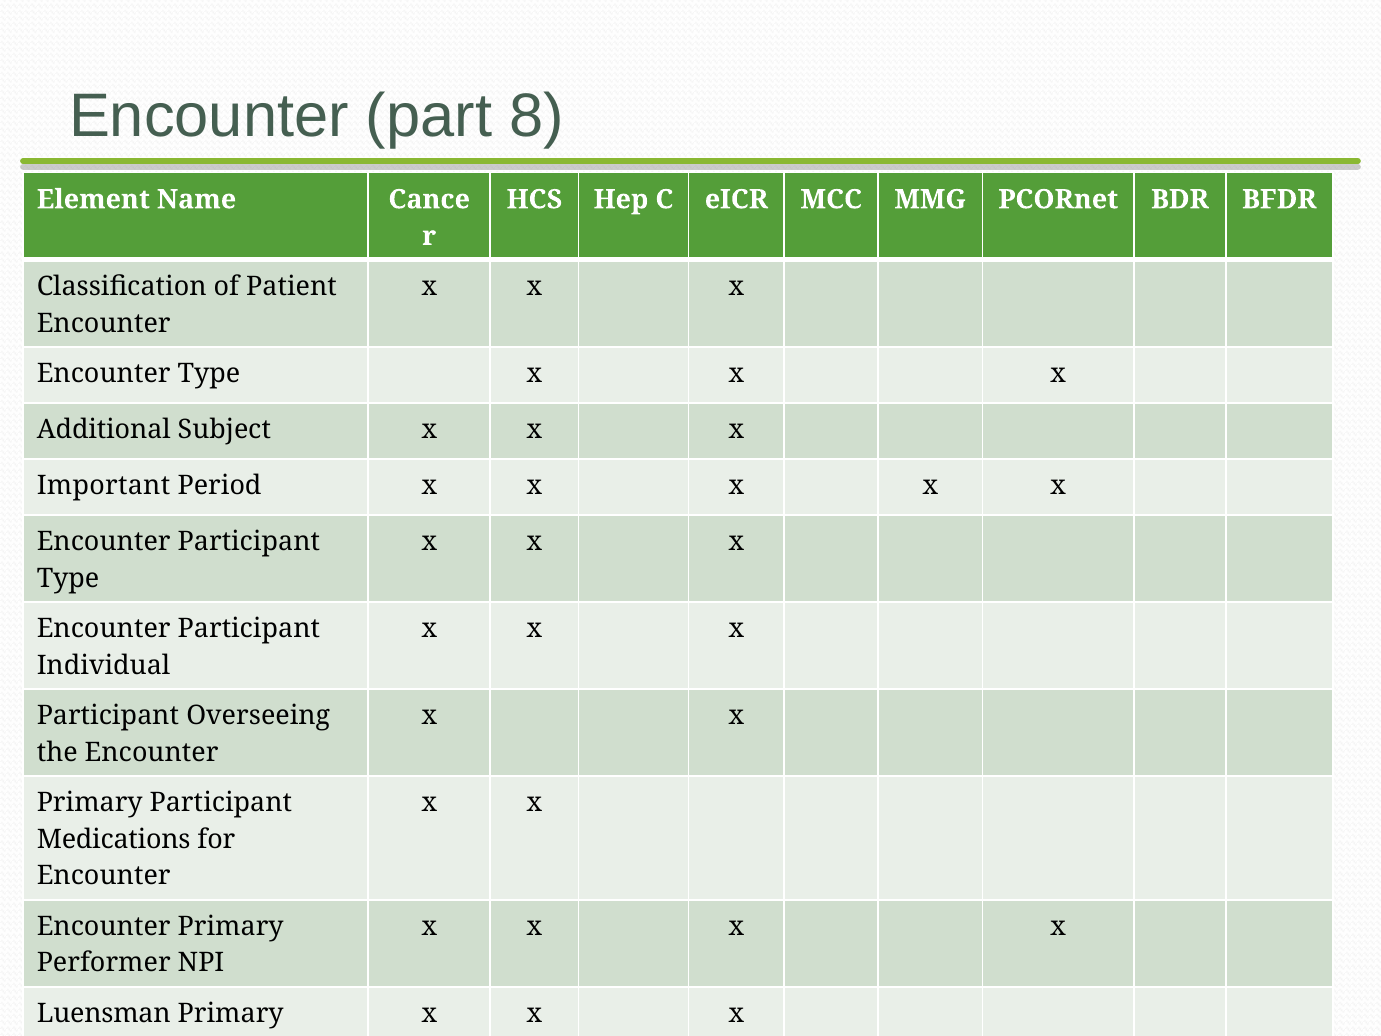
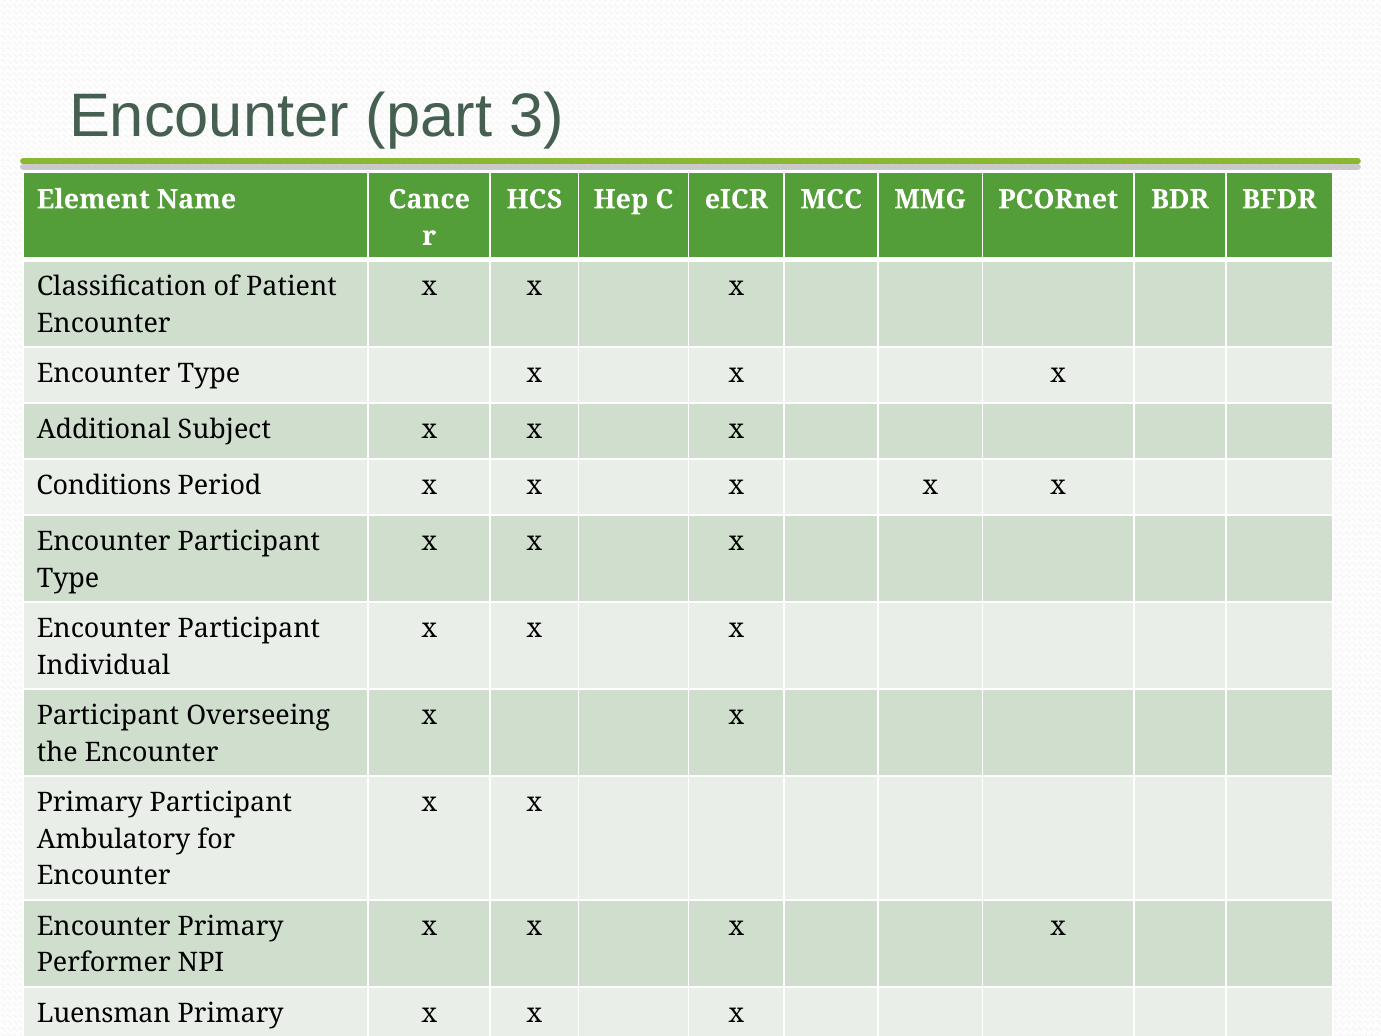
8: 8 -> 3 (536, 116)
Important: Important -> Conditions (104, 486)
Medications: Medications -> Ambulatory (114, 839)
